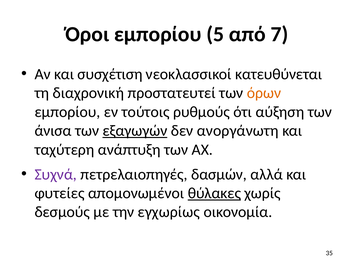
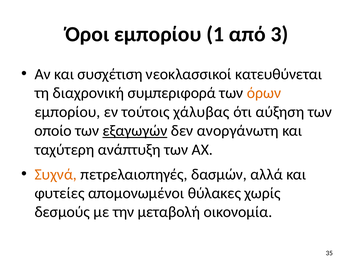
5: 5 -> 1 (215, 34)
7: 7 -> 3 (280, 34)
προστατευτεί: προστατευτεί -> συμπεριφορά (172, 93)
ρυθμούς: ρυθμούς -> χάλυβας (201, 112)
άνισα: άνισα -> οποίο (53, 131)
Συχνά colour: purple -> orange (56, 175)
θύλακες underline: present -> none (214, 194)
εγχωρίως: εγχωρίως -> μεταβολή (169, 212)
